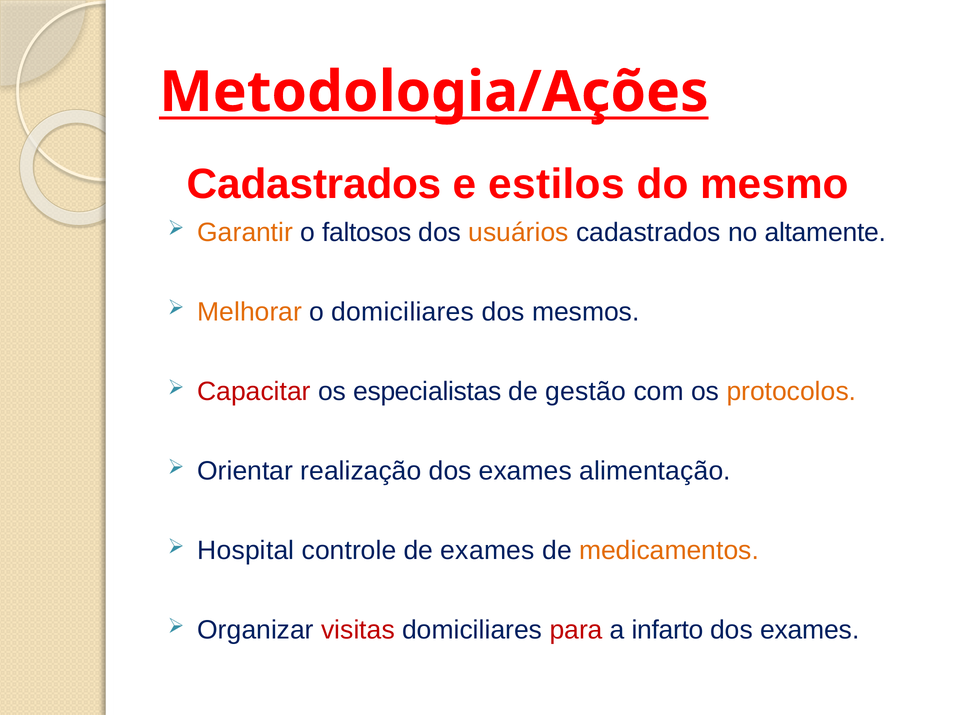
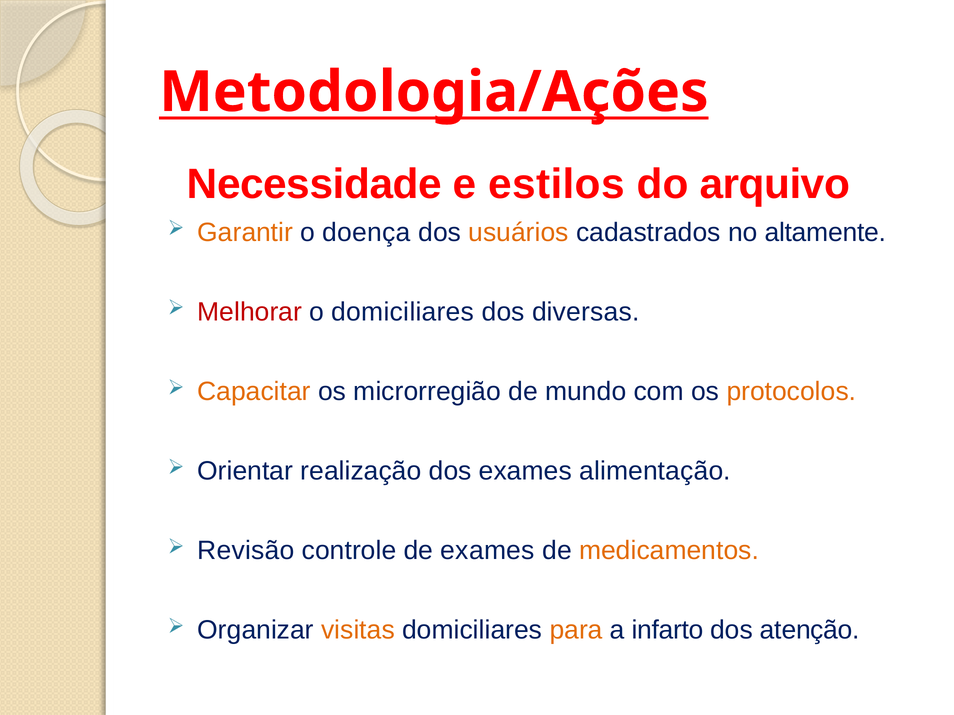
Cadastrados: Cadastrados -> Necessidade (314, 184)
mesmo: mesmo -> arquivo (775, 184)
faltosos: faltosos -> doença (367, 232)
Melhorar colour: orange -> red (250, 312)
mesmos: mesmos -> diversas (586, 312)
Capacitar colour: red -> orange (254, 392)
especialistas: especialistas -> microrregião (427, 392)
gestão: gestão -> mundo (586, 392)
Hospital: Hospital -> Revisão (246, 551)
visitas colour: red -> orange (358, 631)
para colour: red -> orange (576, 631)
exames: exames -> atenção (810, 631)
